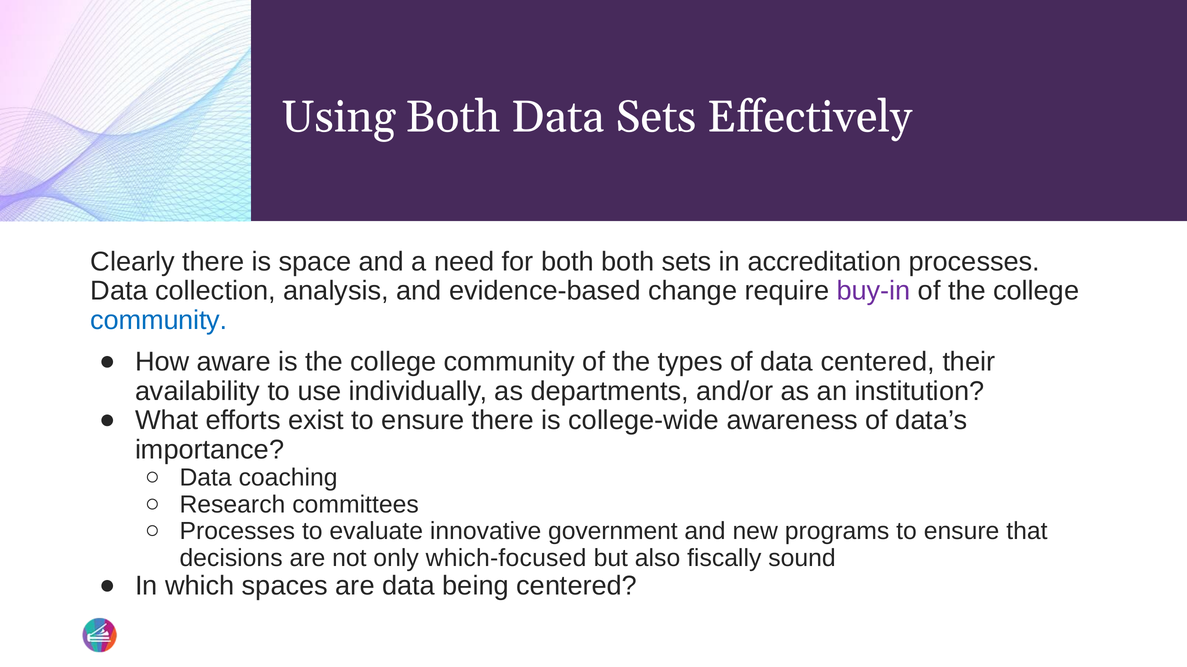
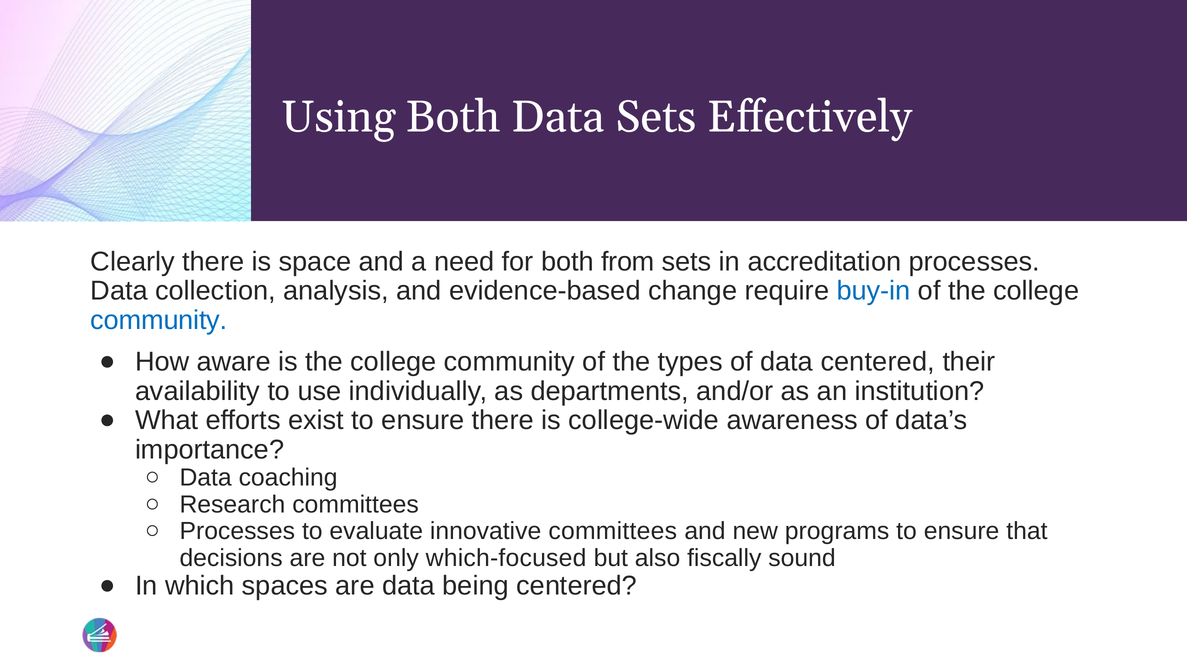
both both: both -> from (628, 262)
buy-in colour: purple -> blue (874, 291)
innovative government: government -> committees (613, 532)
